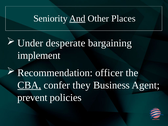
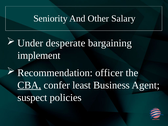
And underline: present -> none (77, 18)
Places: Places -> Salary (123, 18)
they: they -> least (82, 85)
prevent: prevent -> suspect (32, 97)
